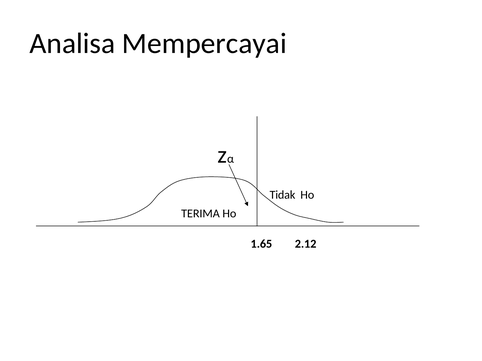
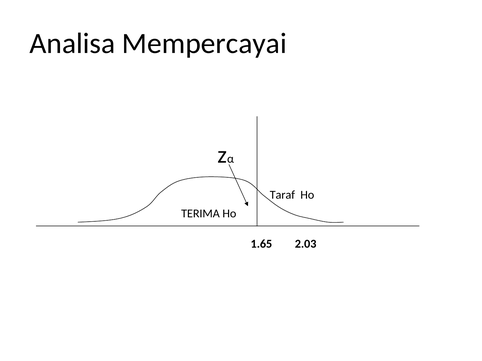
Tidak: Tidak -> Taraf (282, 195)
2.12: 2.12 -> 2.03 (306, 244)
